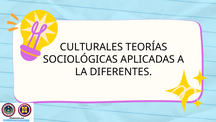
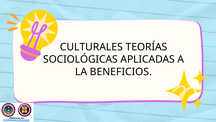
DIFERENTES: DIFERENTES -> BENEFICIOS (121, 71)
